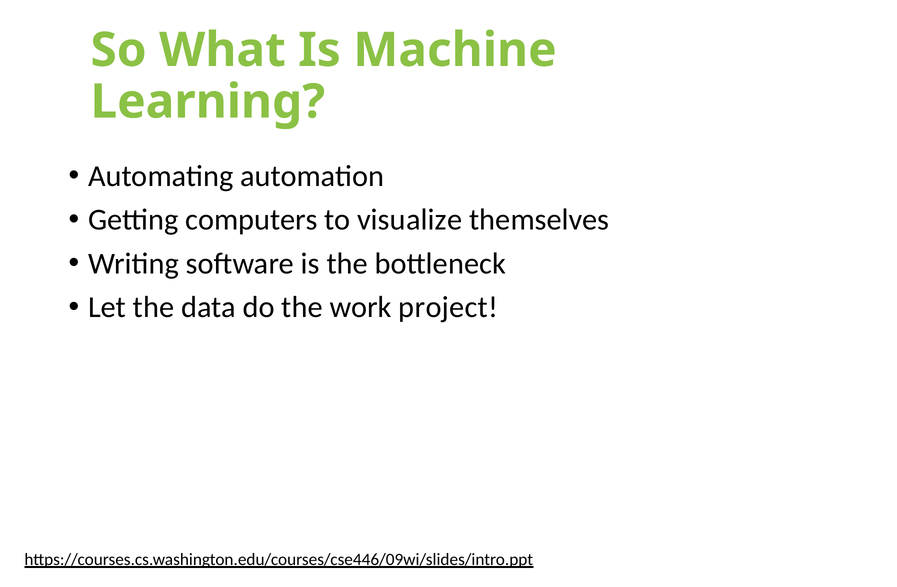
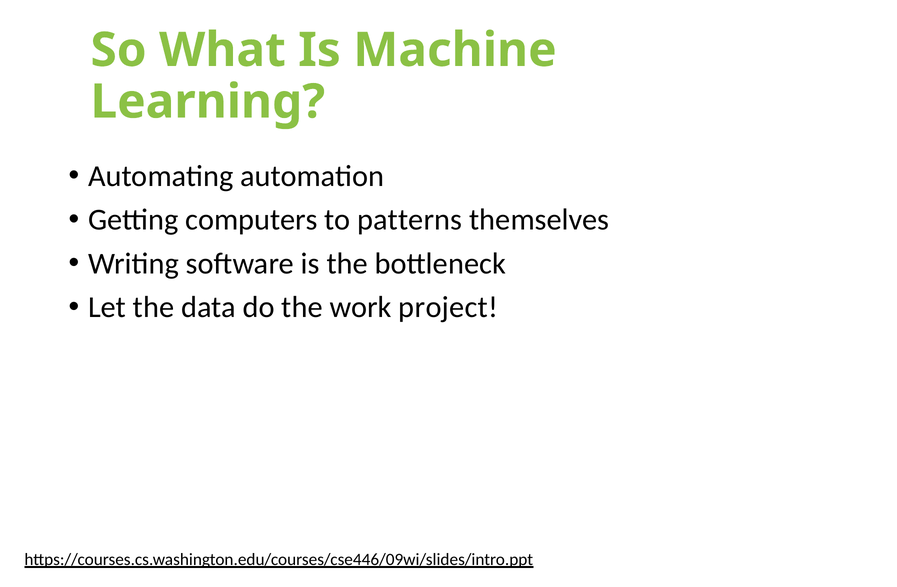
visualize: visualize -> patterns (410, 220)
